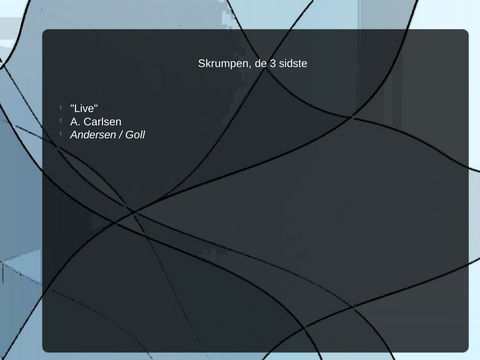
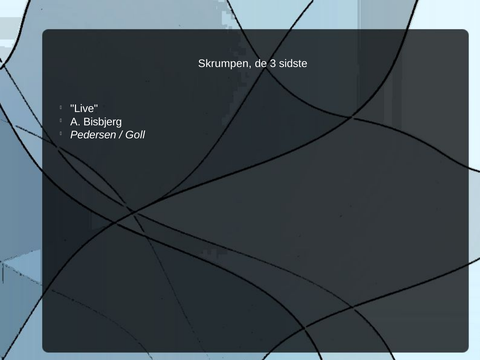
Carlsen: Carlsen -> Bisbjerg (103, 122)
Andersen: Andersen -> Pedersen (93, 135)
